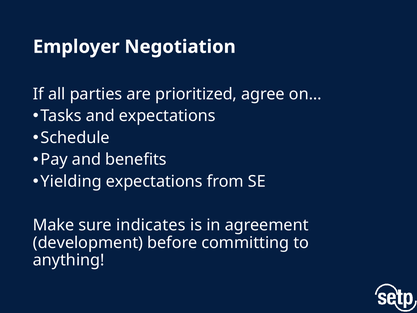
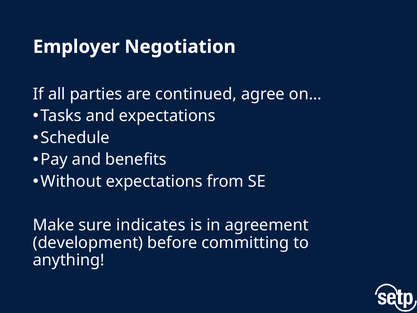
prioritized: prioritized -> continued (196, 94)
Yielding: Yielding -> Without (71, 181)
